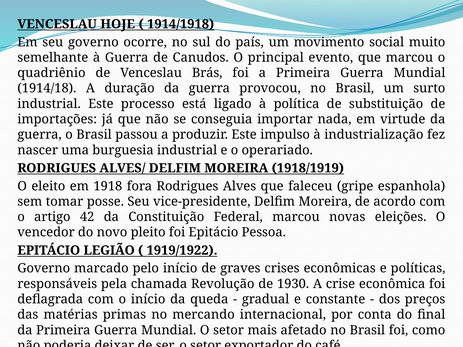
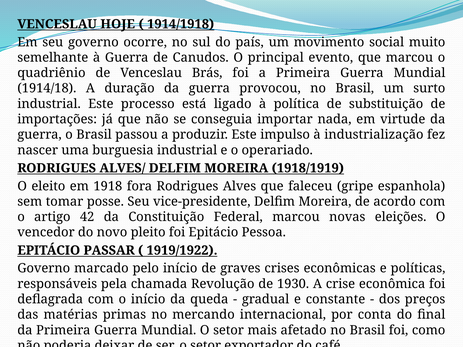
LEGIÃO: LEGIÃO -> PASSAR (109, 251)
